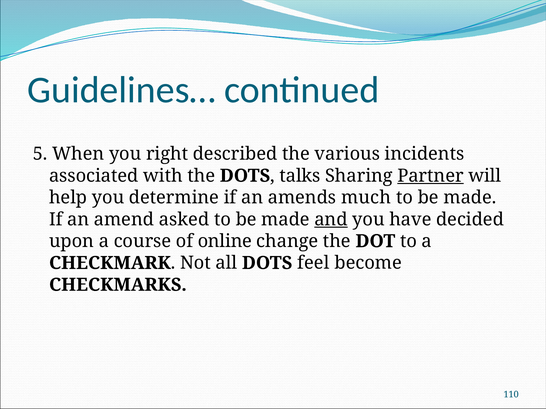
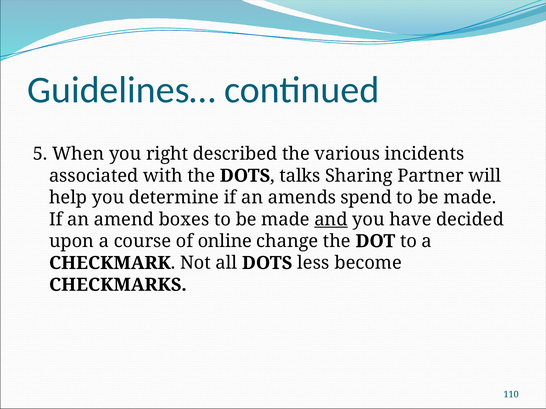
Partner underline: present -> none (431, 176)
much: much -> spend (366, 198)
asked: asked -> boxes (184, 220)
feel: feel -> less (313, 263)
